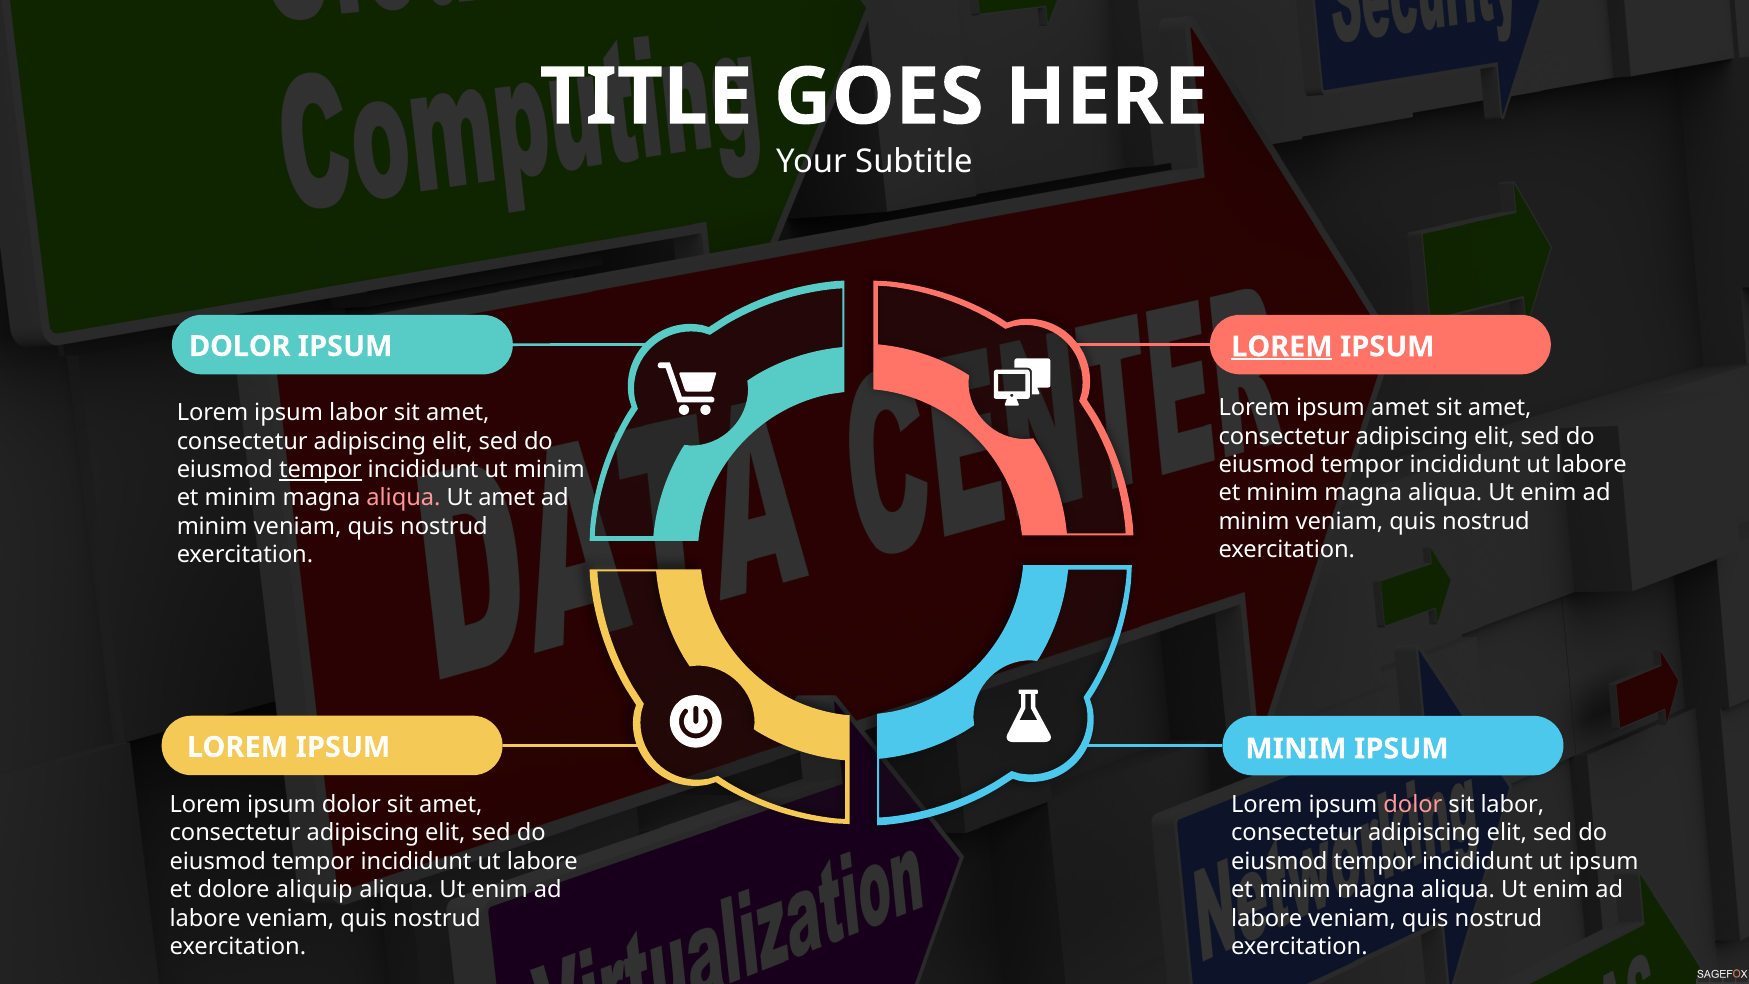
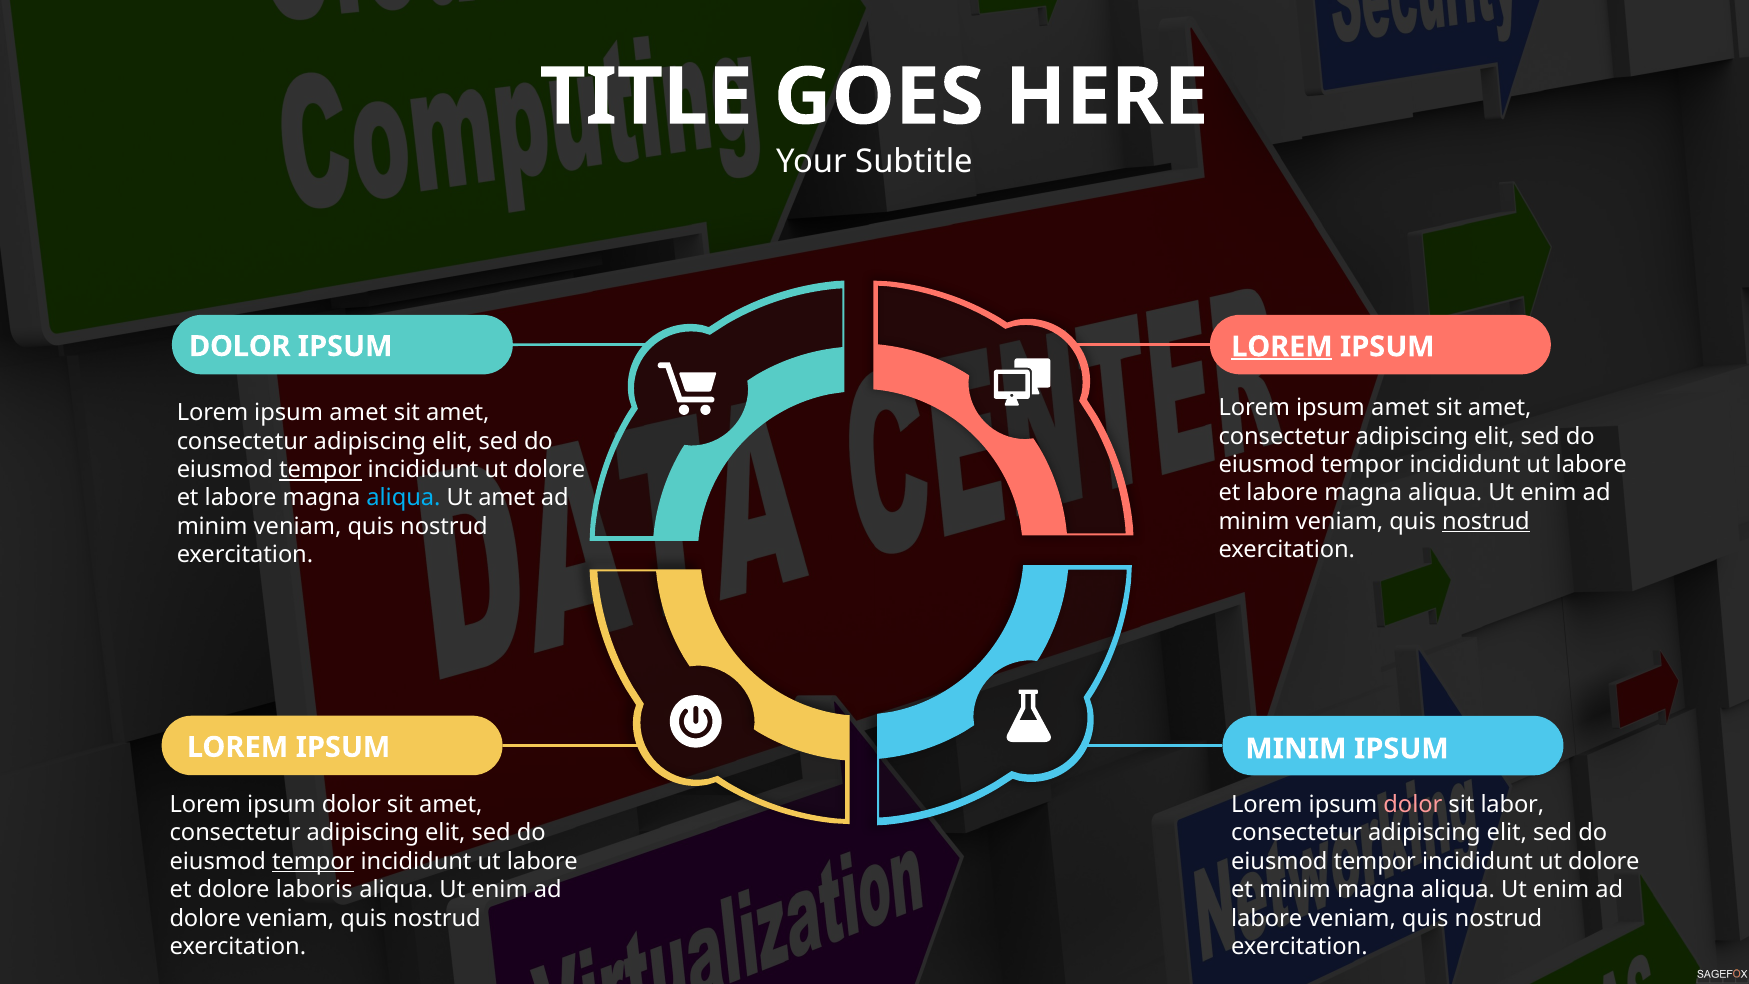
labor: labor -> amet (358, 413)
minim: minim -> dolore (549, 470)
minim: minim -> labore (1282, 493)
minim: minim -> labore (241, 498)
aliqua colour: pink -> light blue (403, 498)
nostrud underline: none -> present (1486, 521)
tempor underline: none -> present (313, 861)
ipsum: ipsum -> dolore (1604, 861)
aliquip: aliquip -> laboris (314, 890)
labore: labore -> dolore (205, 918)
